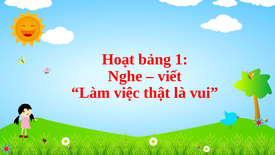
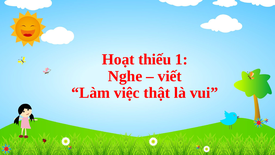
bảng: bảng -> thiếu (155, 59)
